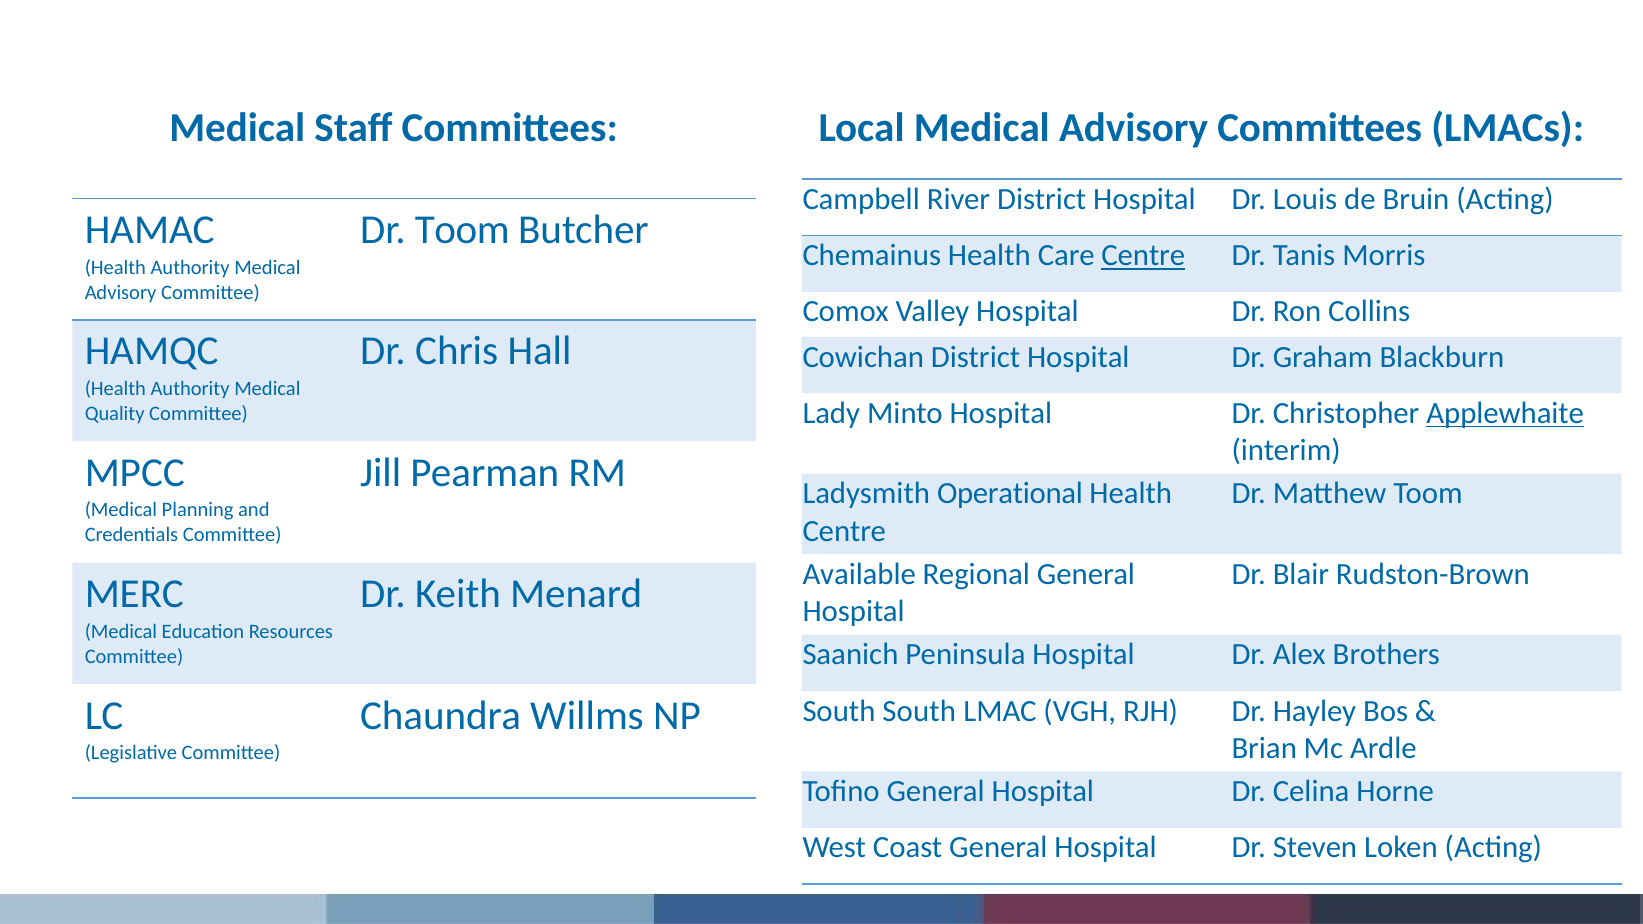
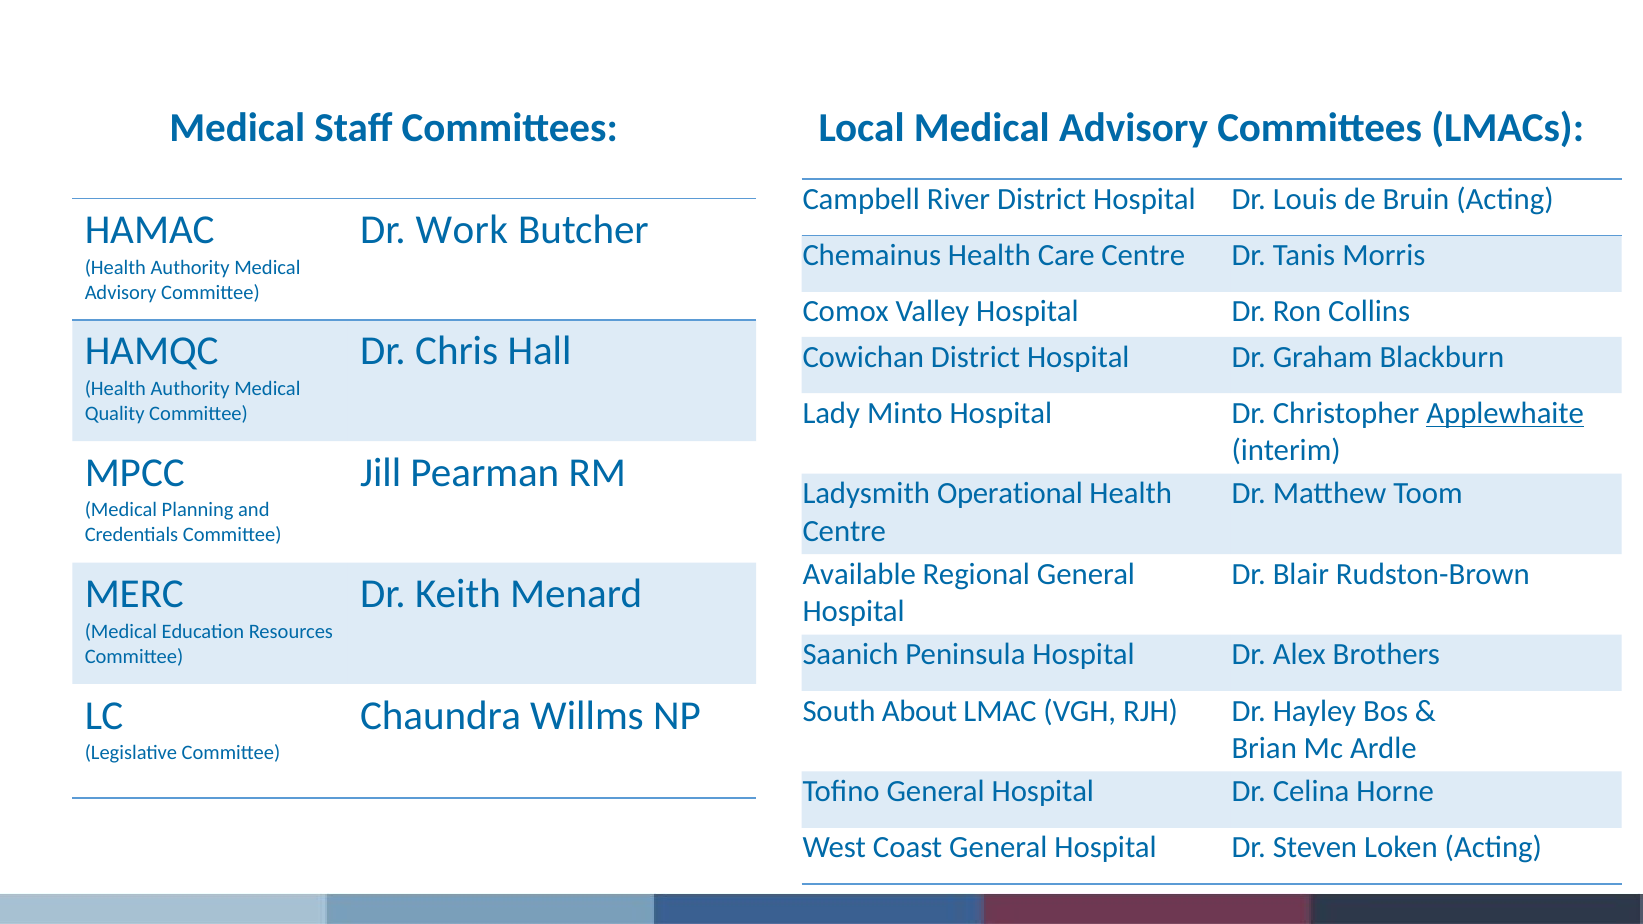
Dr Toom: Toom -> Work (462, 230)
Centre underline: present -> none (1143, 255)
South South: South -> About (920, 711)
